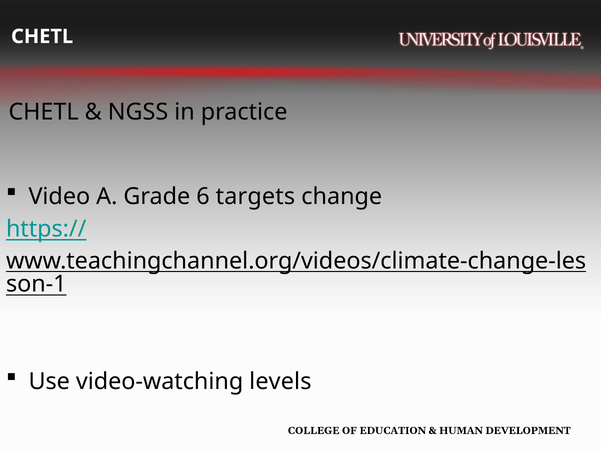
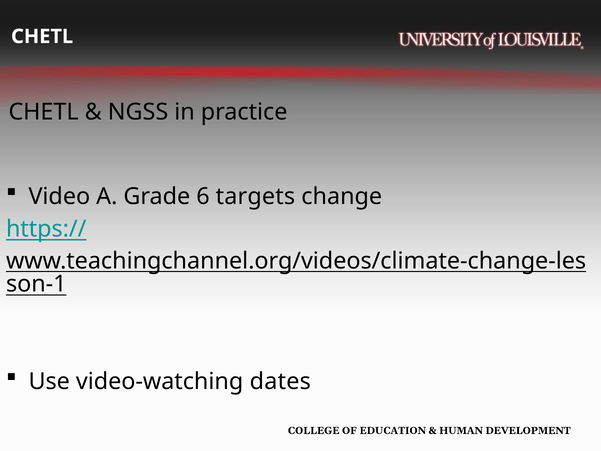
levels: levels -> dates (280, 381)
